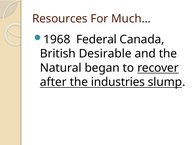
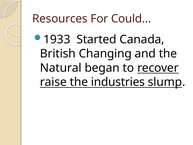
Much…: Much… -> Could… (131, 19)
1968: 1968 -> 1933 (57, 39)
Federal: Federal -> Started (96, 39)
Desirable: Desirable -> Changing (105, 54)
after: after -> raise (53, 82)
